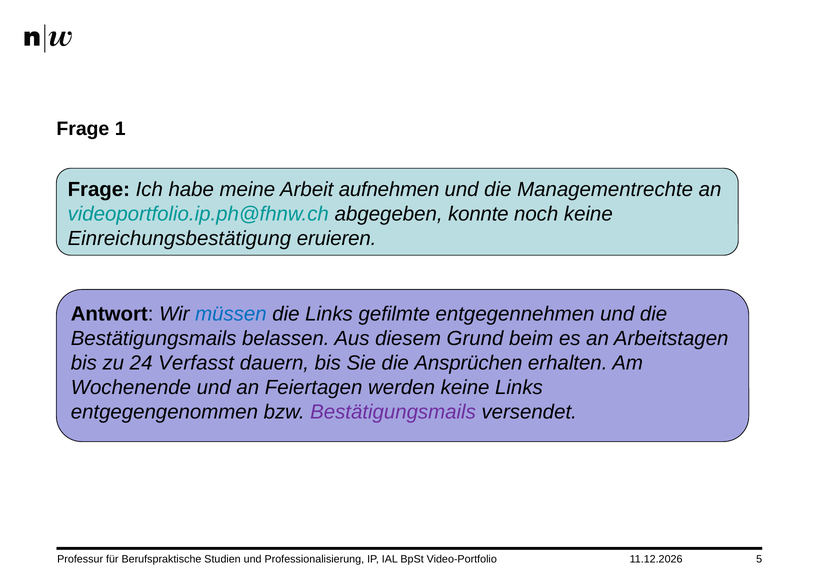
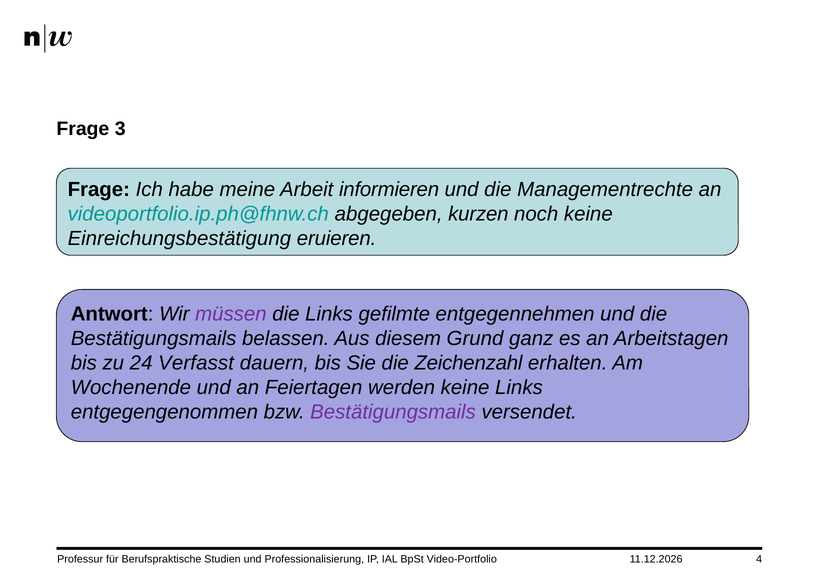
1: 1 -> 3 (120, 129)
aufnehmen: aufnehmen -> informieren (389, 190)
konnte: konnte -> kurzen (478, 214)
müssen colour: blue -> purple (231, 314)
beim: beim -> ganz (531, 339)
Ansprüchen: Ansprüchen -> Zeichenzahl (468, 363)
5: 5 -> 4 (759, 559)
